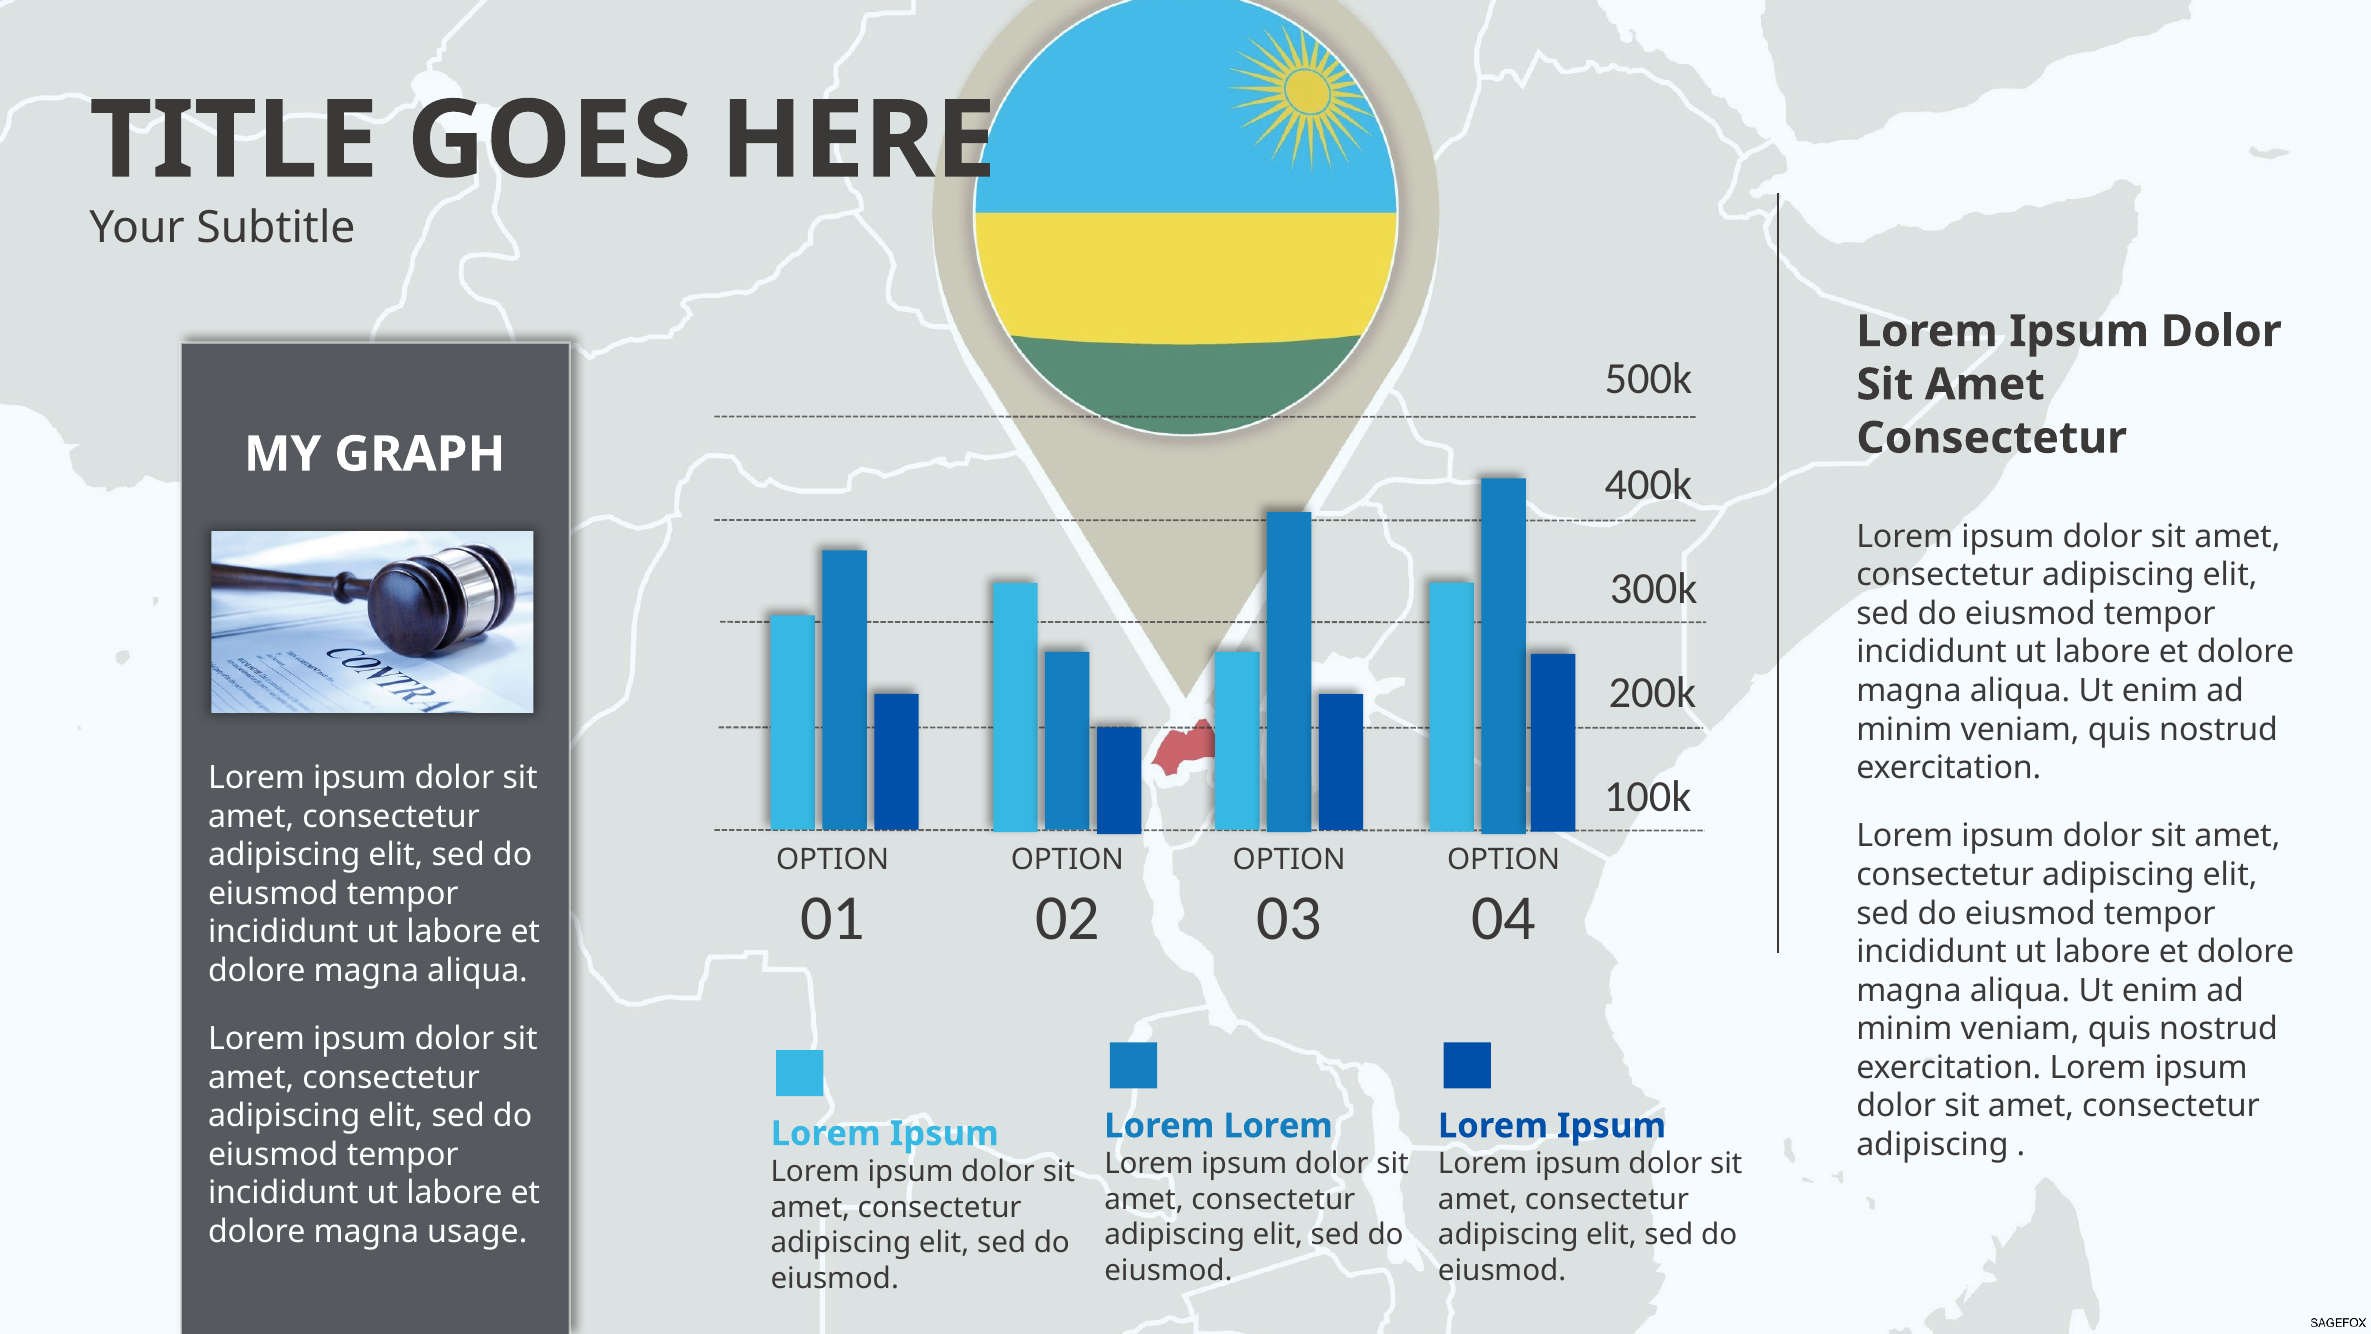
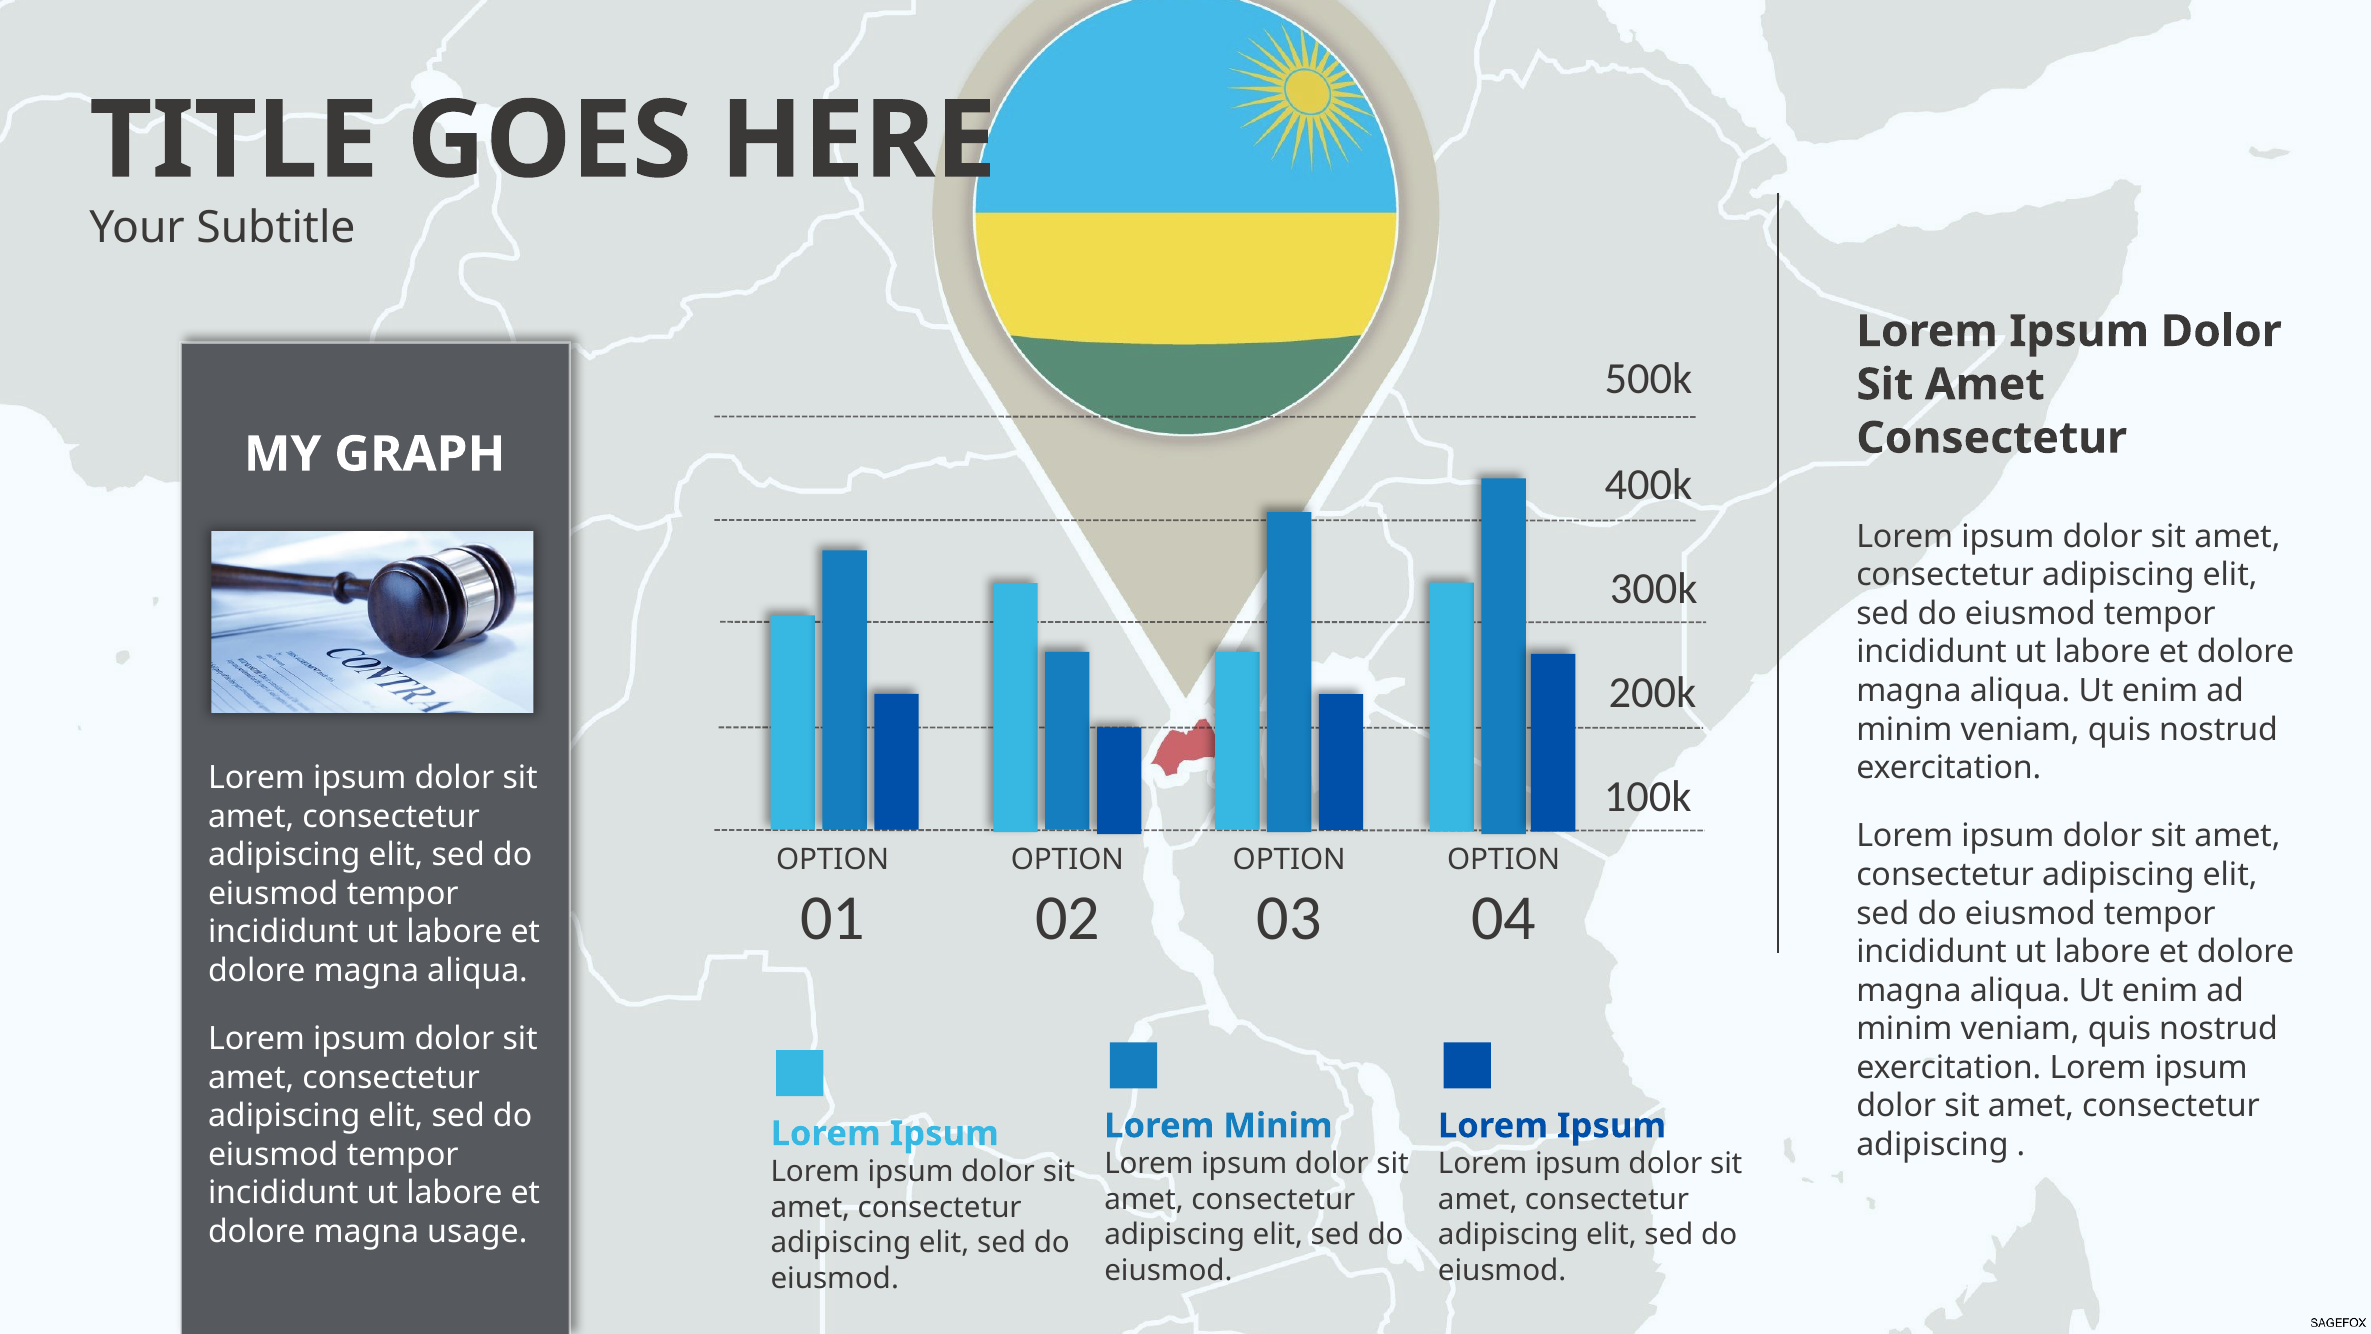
Lorem: Lorem -> Minim (1278, 1126)
